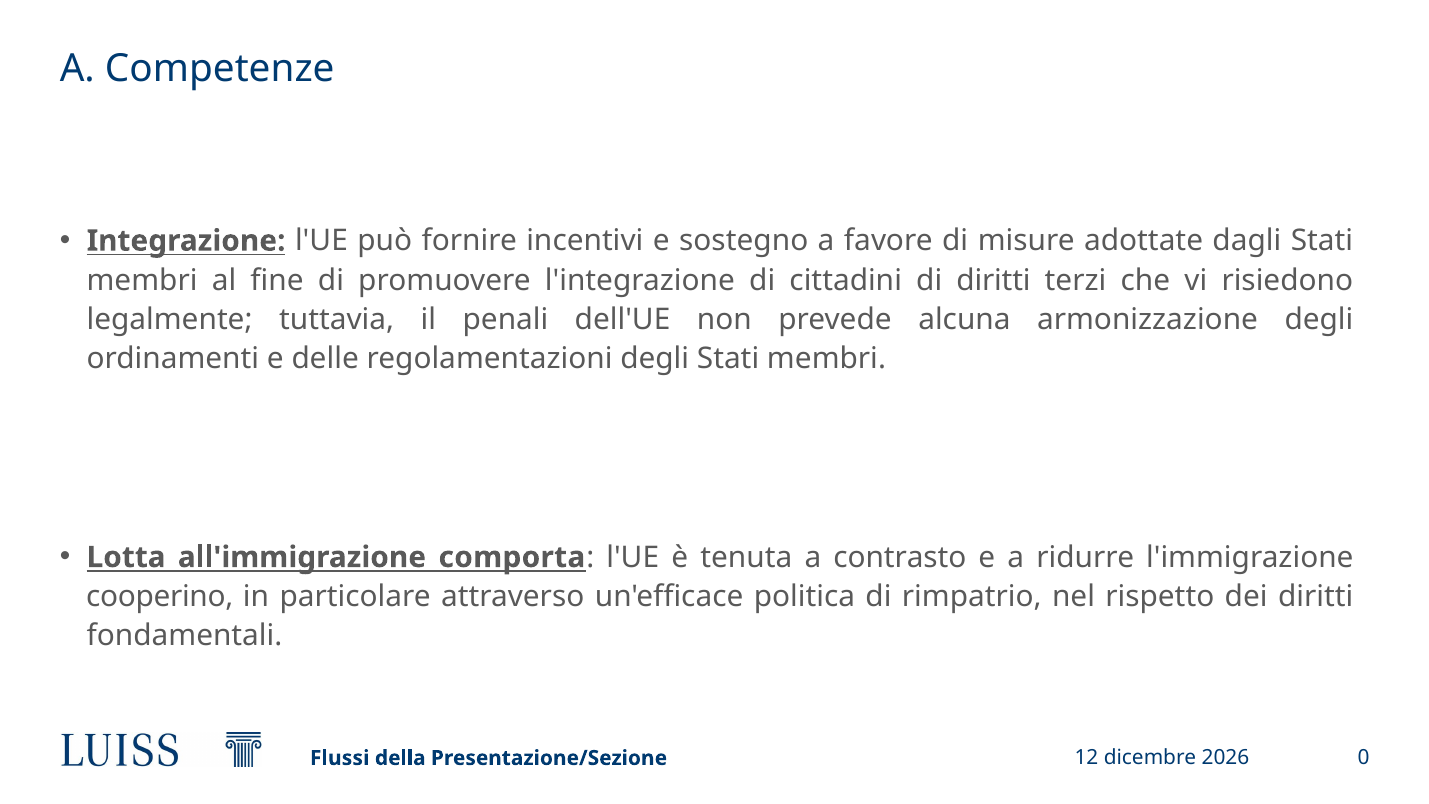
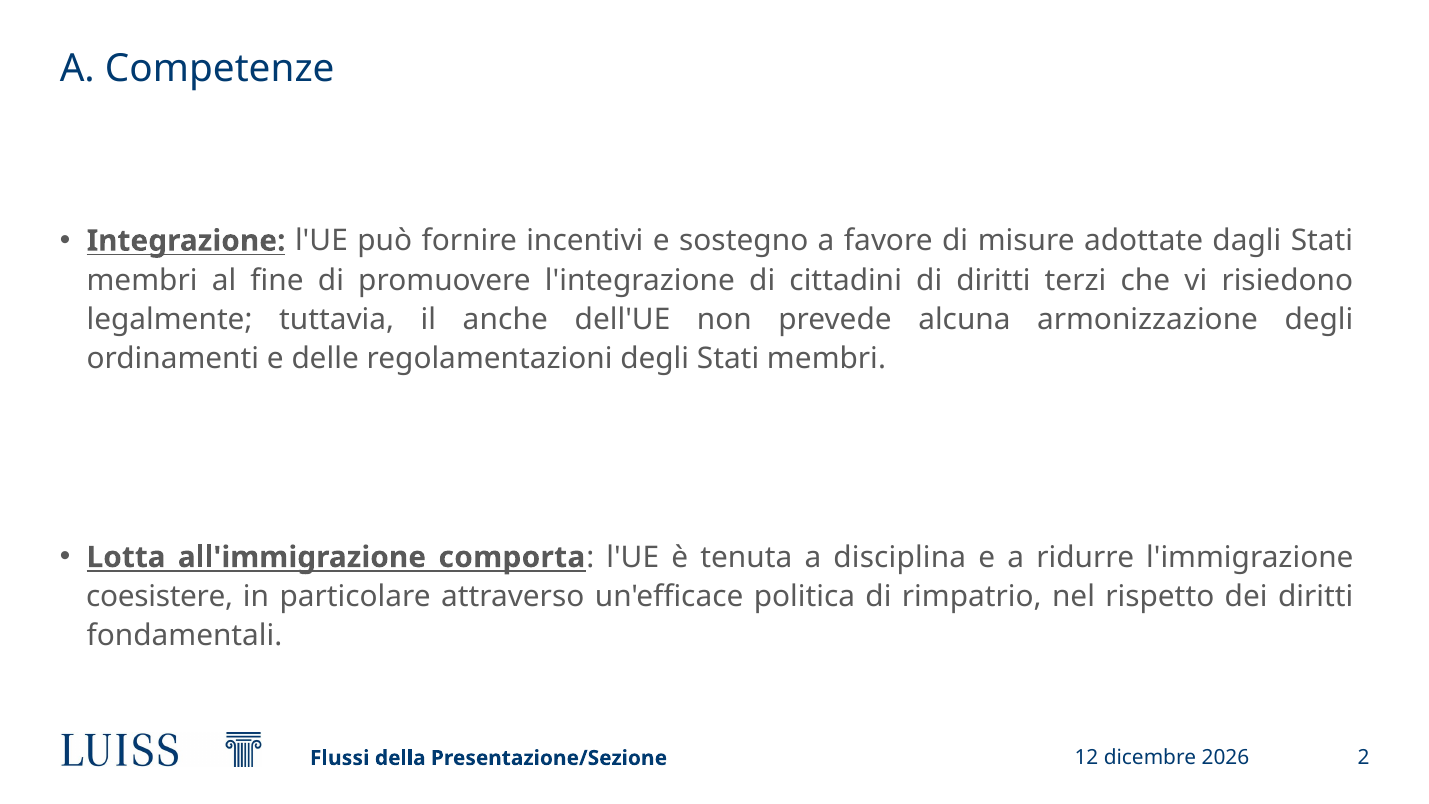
penali: penali -> anche (505, 319)
contrasto: contrasto -> disciplina (900, 557)
cooperino: cooperino -> coesistere (160, 596)
0: 0 -> 2 (1364, 758)
